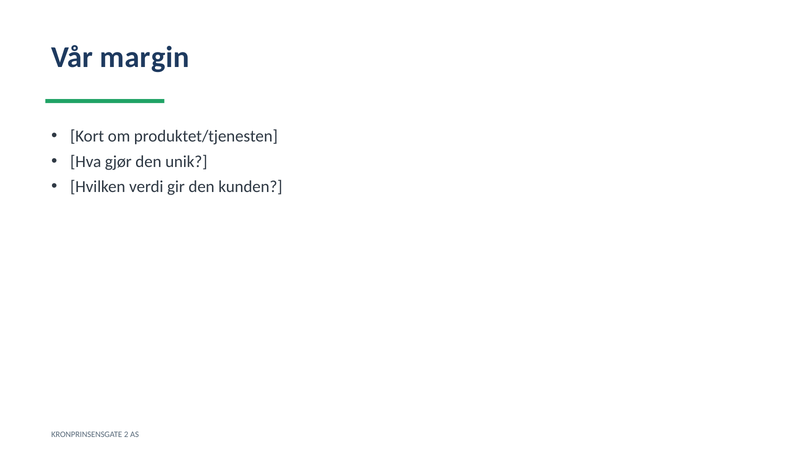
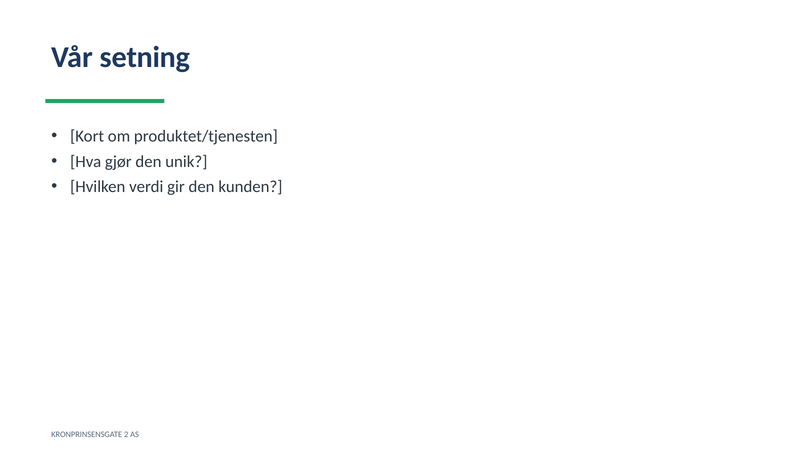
margin: margin -> setning (145, 58)
